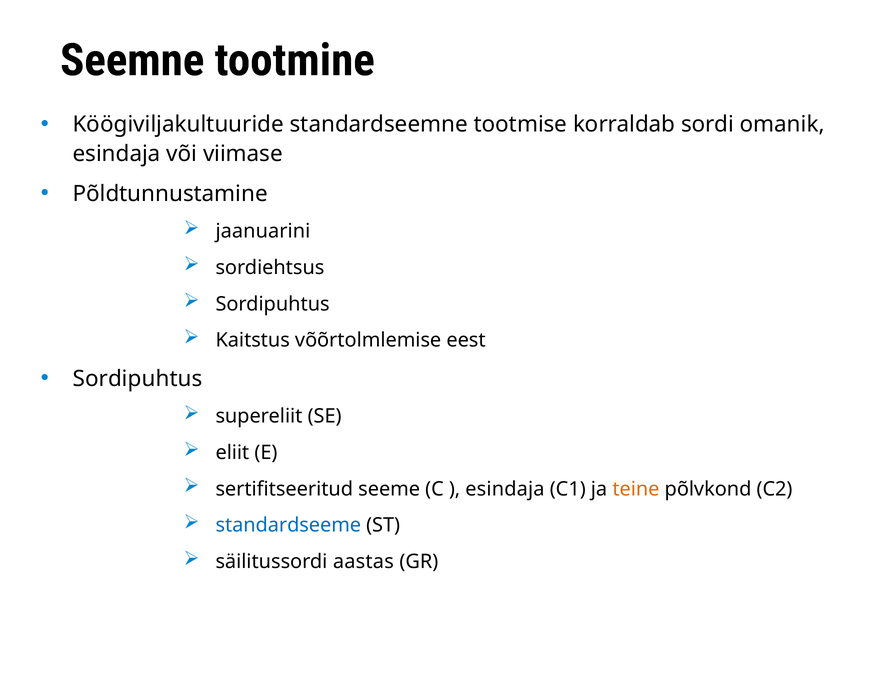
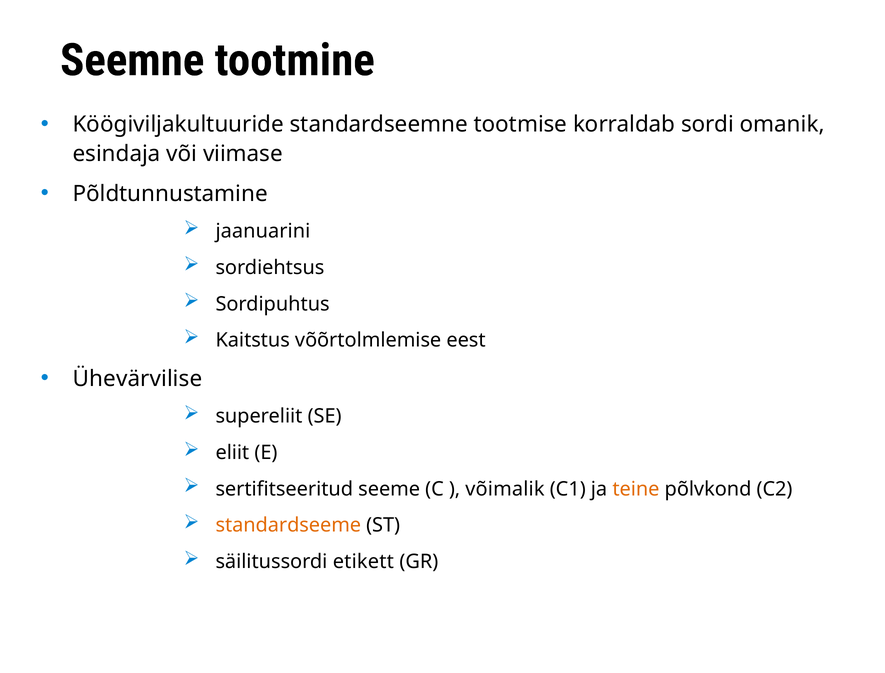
Sordipuhtus: Sordipuhtus -> Ühevärvilise (138, 379)
esindaja: esindaja -> võimalik (505, 489)
standardseeme colour: blue -> orange (288, 525)
aastas: aastas -> etikett (363, 561)
